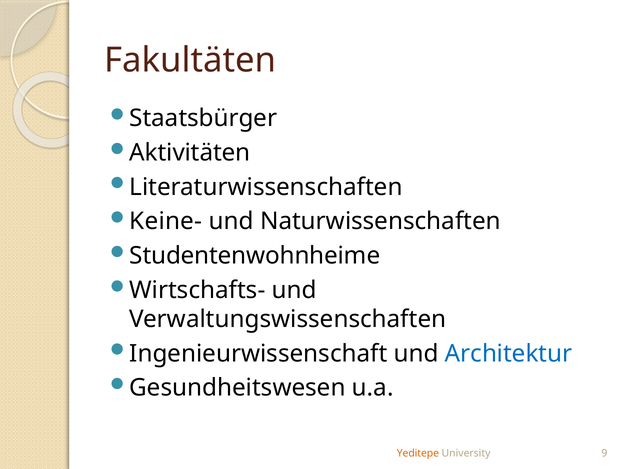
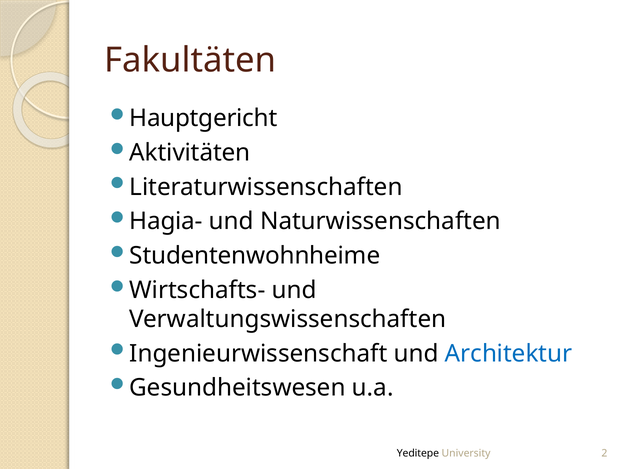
Staatsbürger: Staatsbürger -> Hauptgericht (203, 118)
Keine-: Keine- -> Hagia- (166, 221)
Yeditepe colour: orange -> black (418, 453)
9: 9 -> 2 (604, 453)
